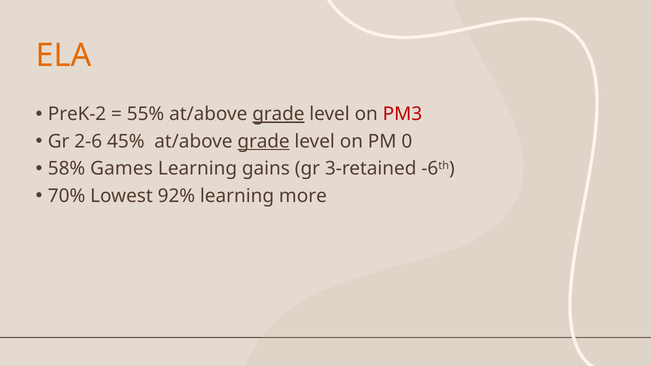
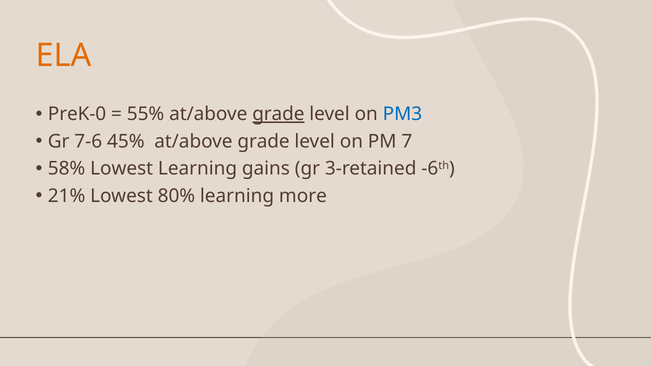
PreK-2: PreK-2 -> PreK-0 (77, 114)
PM3 colour: red -> blue (402, 114)
2-6: 2-6 -> 7-6 (88, 141)
grade underline: present -> none (264, 141)
0: 0 -> 7 (407, 141)
58% Games: Games -> Lowest (122, 169)
70%: 70% -> 21% (67, 196)
92%: 92% -> 80% (176, 196)
